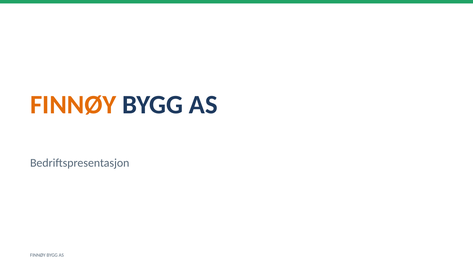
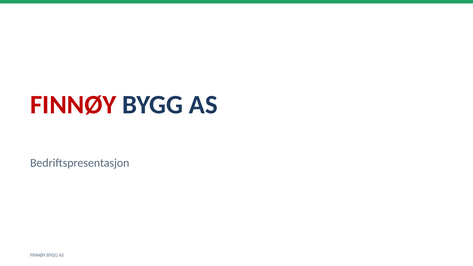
FINNØY colour: orange -> red (73, 105)
